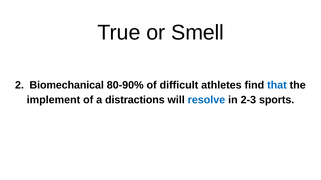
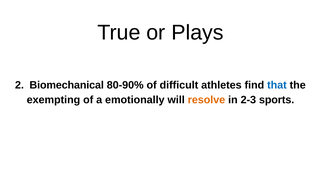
Smell: Smell -> Plays (197, 33)
implement: implement -> exempting (53, 100)
distractions: distractions -> emotionally (135, 100)
resolve colour: blue -> orange (206, 100)
